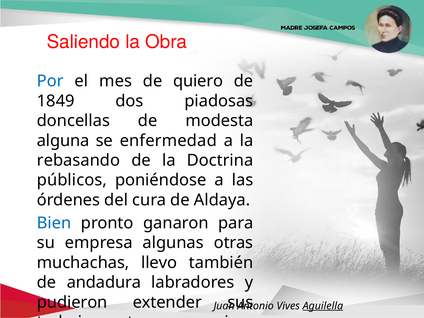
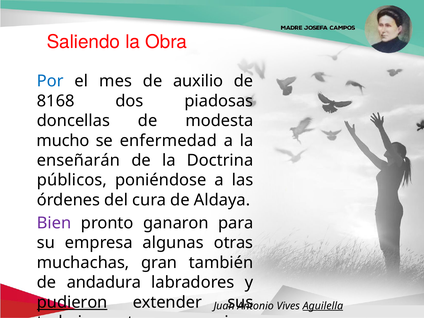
quiero: quiero -> auxilio (198, 81)
1849: 1849 -> 8168 (56, 101)
alguna: alguna -> mucho (63, 141)
rebasando: rebasando -> enseñarán (78, 160)
Bien colour: blue -> purple (54, 223)
llevo: llevo -> gran (159, 263)
pudieron underline: none -> present (72, 302)
